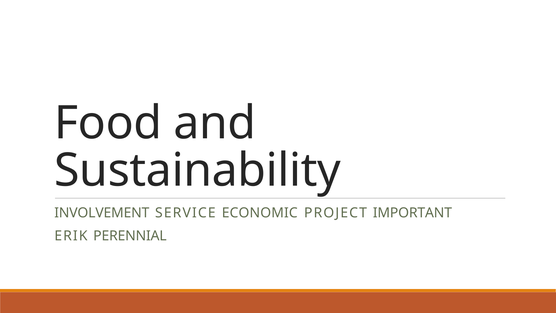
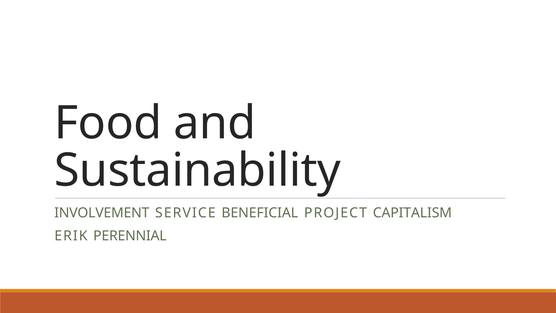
ECONOMIC: ECONOMIC -> BENEFICIAL (260, 213)
IMPORTANT: IMPORTANT -> CAPITALISM (412, 213)
